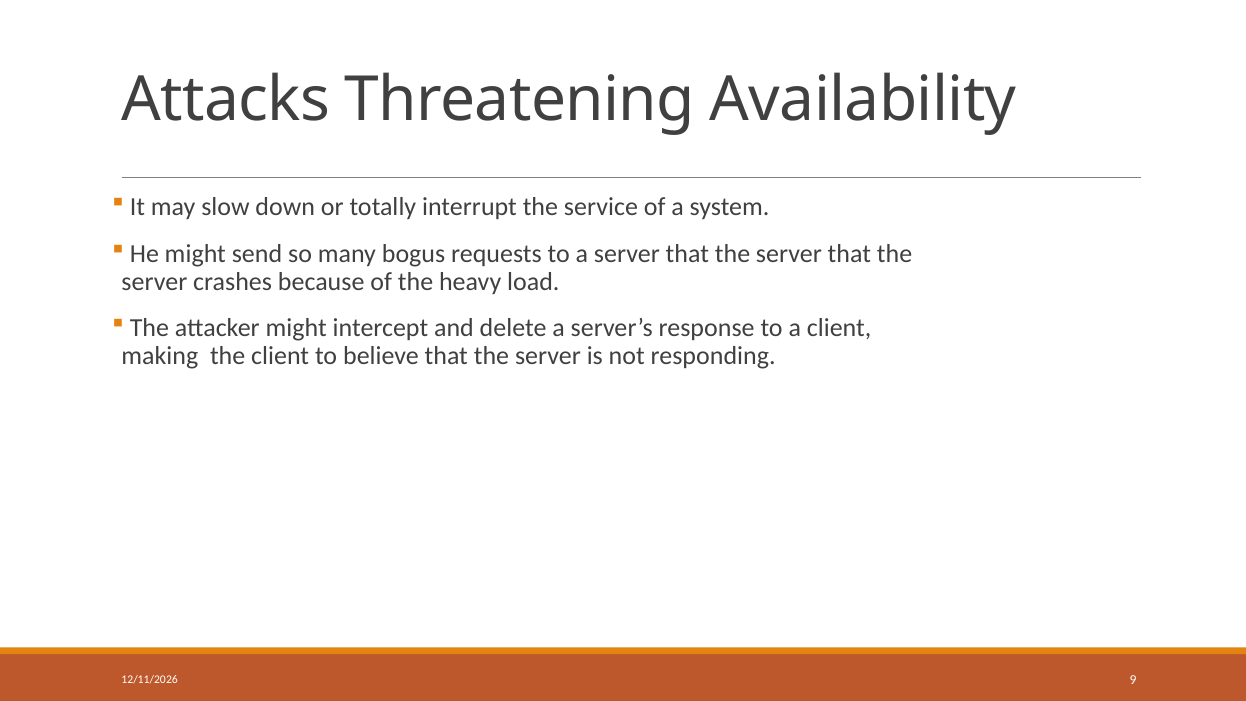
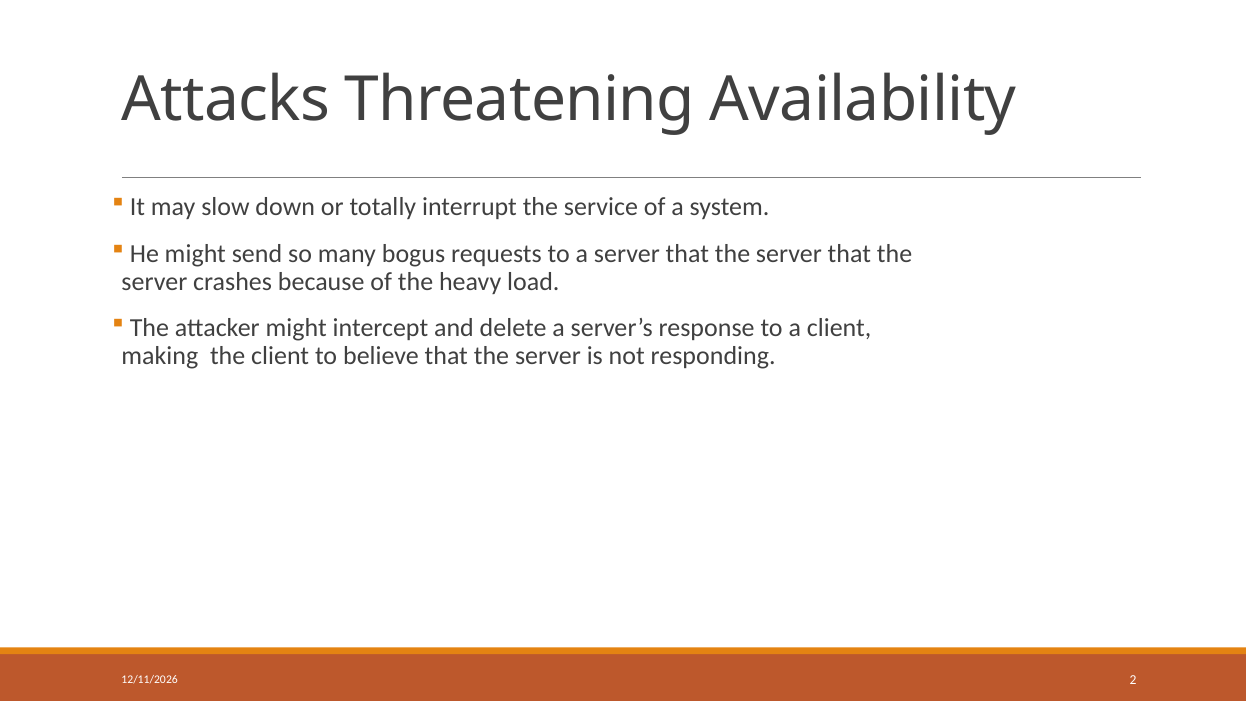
9: 9 -> 2 (1133, 680)
